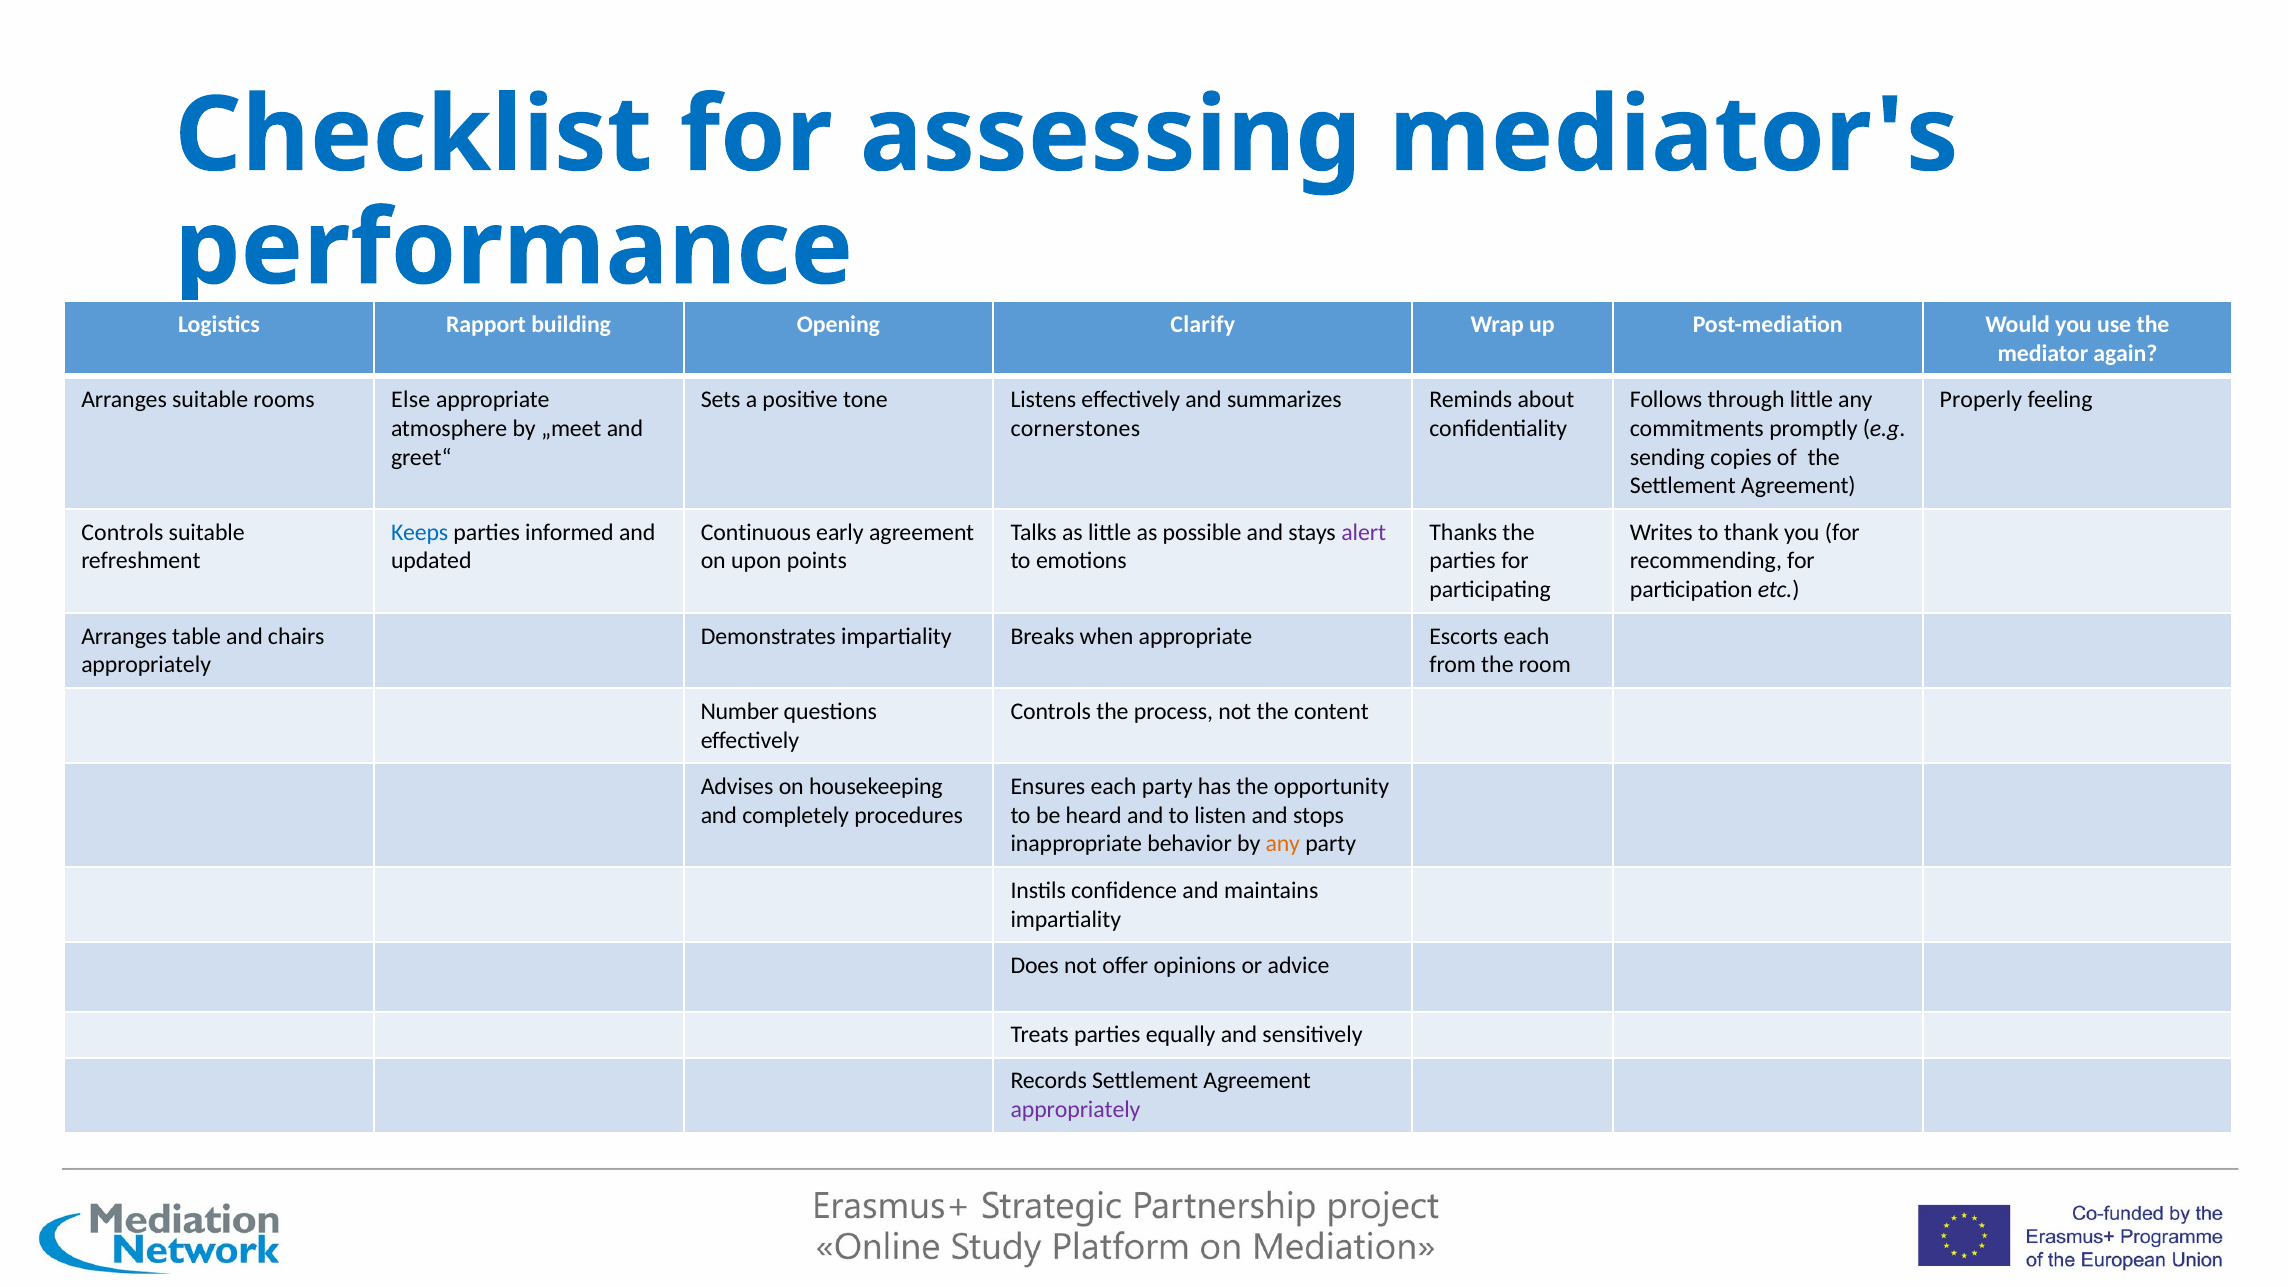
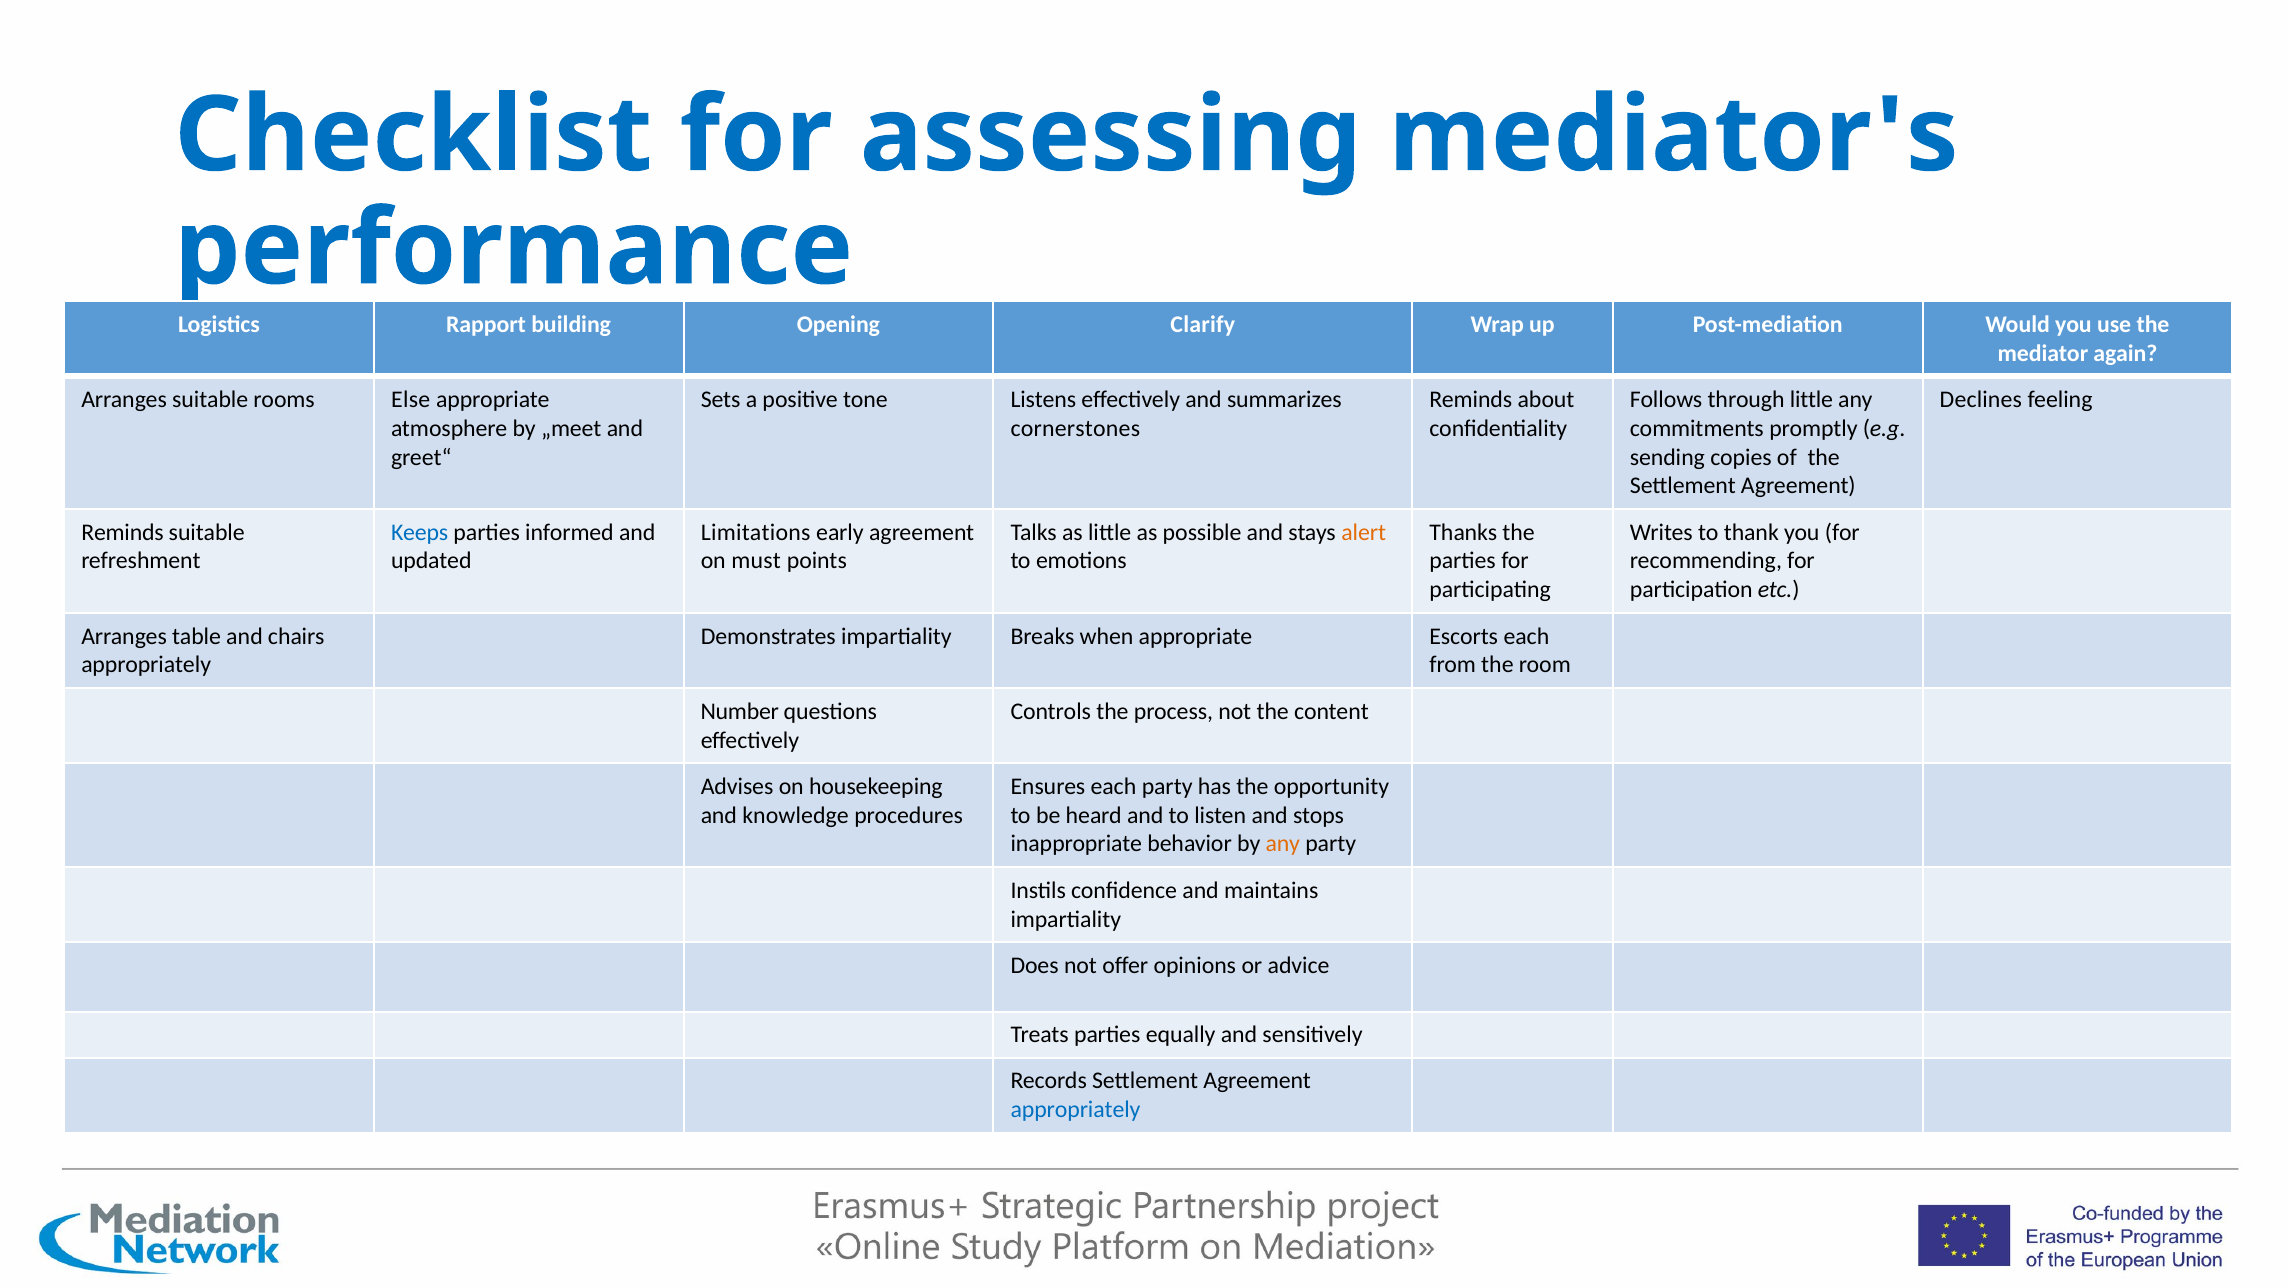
Properly: Properly -> Declines (1981, 399)
Controls: Controls -> Reminds (122, 532)
Continuous: Continuous -> Limitations (756, 532)
alert colour: purple -> orange (1364, 532)
upon: upon -> must (756, 561)
completely: completely -> knowledge (796, 815)
appropriately colour: purple -> blue (1075, 1110)
